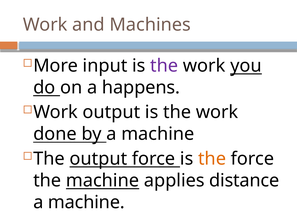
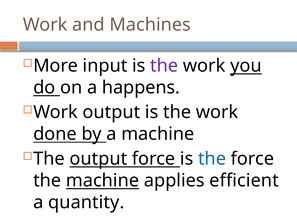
the colour: orange -> blue (212, 158)
distance: distance -> efficient (244, 180)
machine: machine -> quantity (86, 202)
